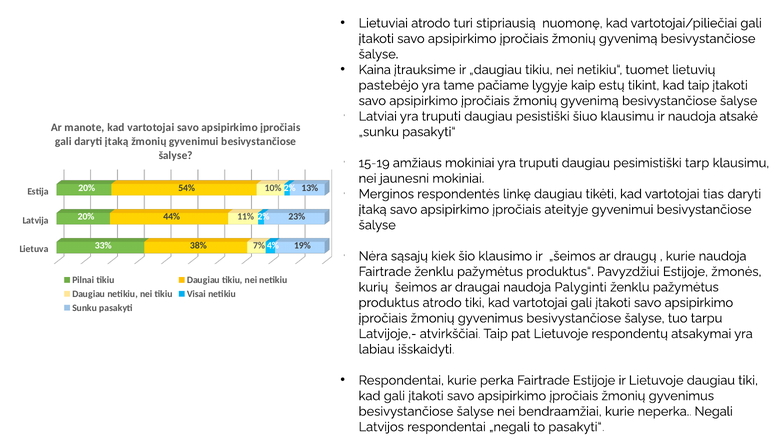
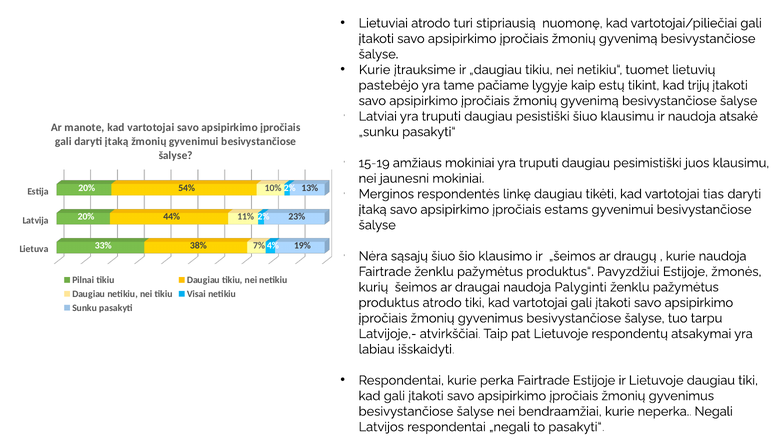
Kaina: Kaina -> Kurie (375, 70)
kad taip: taip -> trijų (699, 85)
tarp: tarp -> juos (697, 163)
ateityje: ateityje -> estams (566, 210)
sąsajų kiek: kiek -> šiuo (443, 256)
